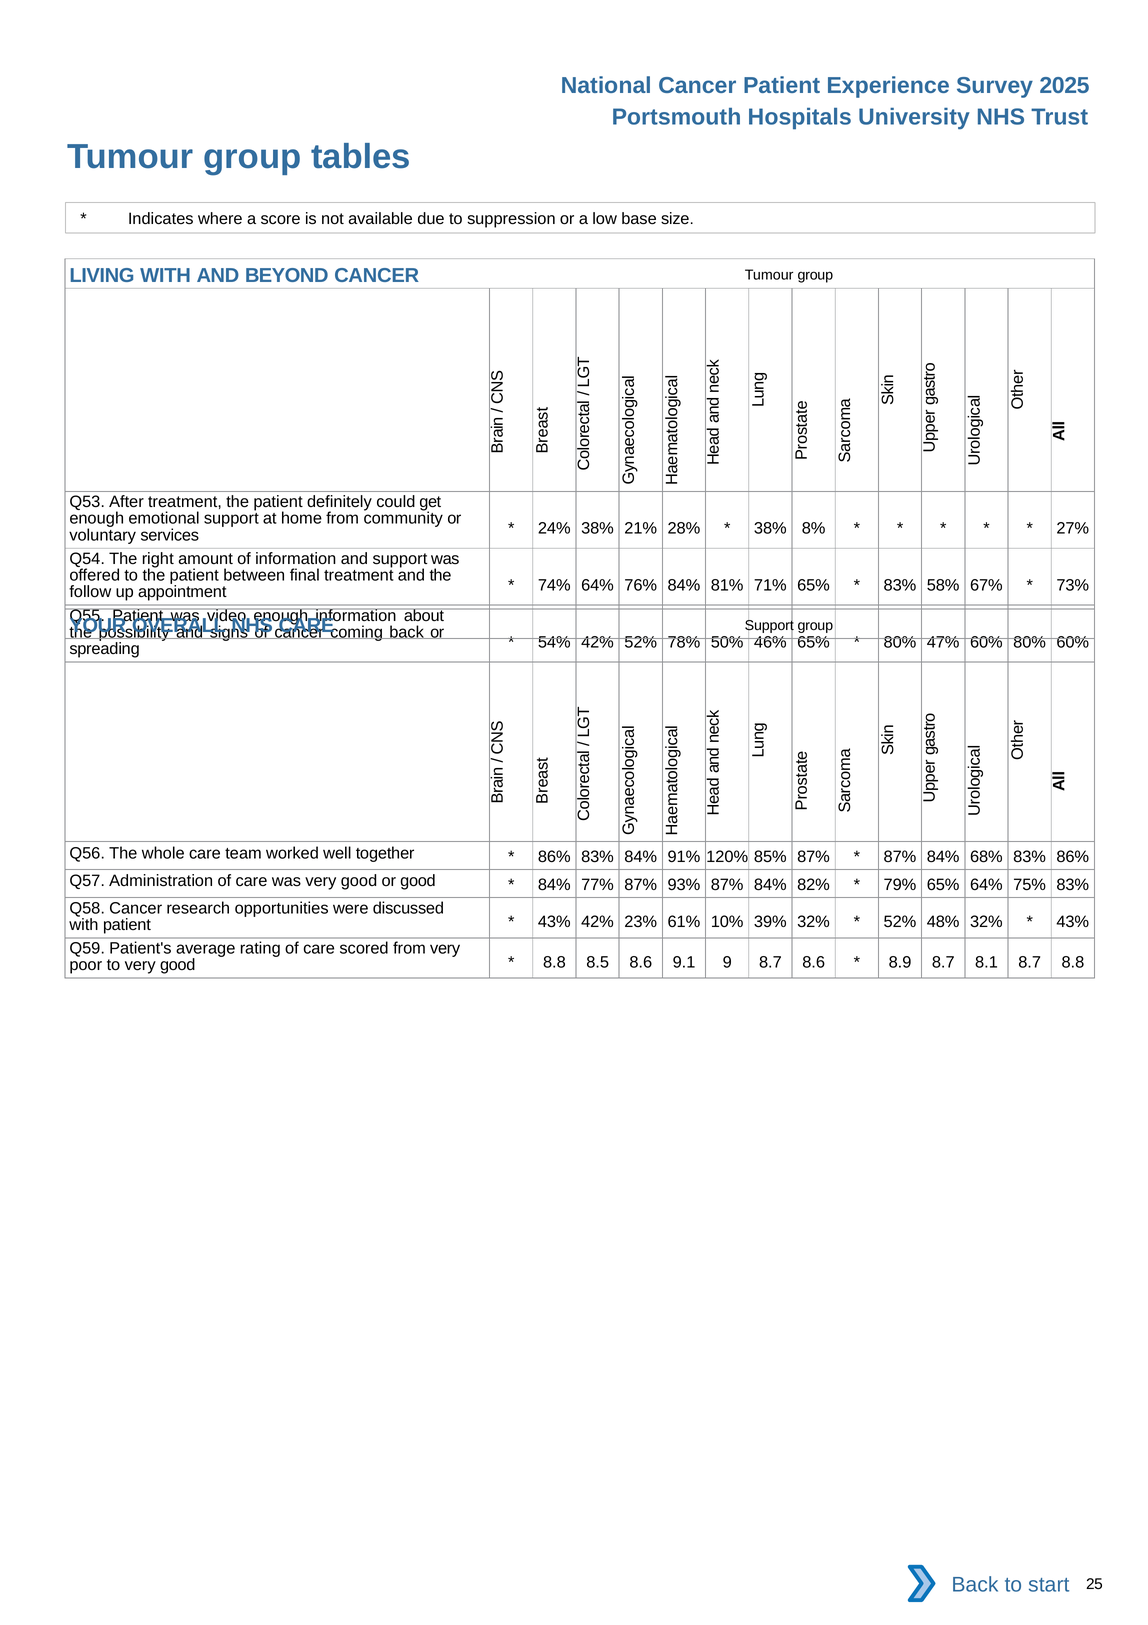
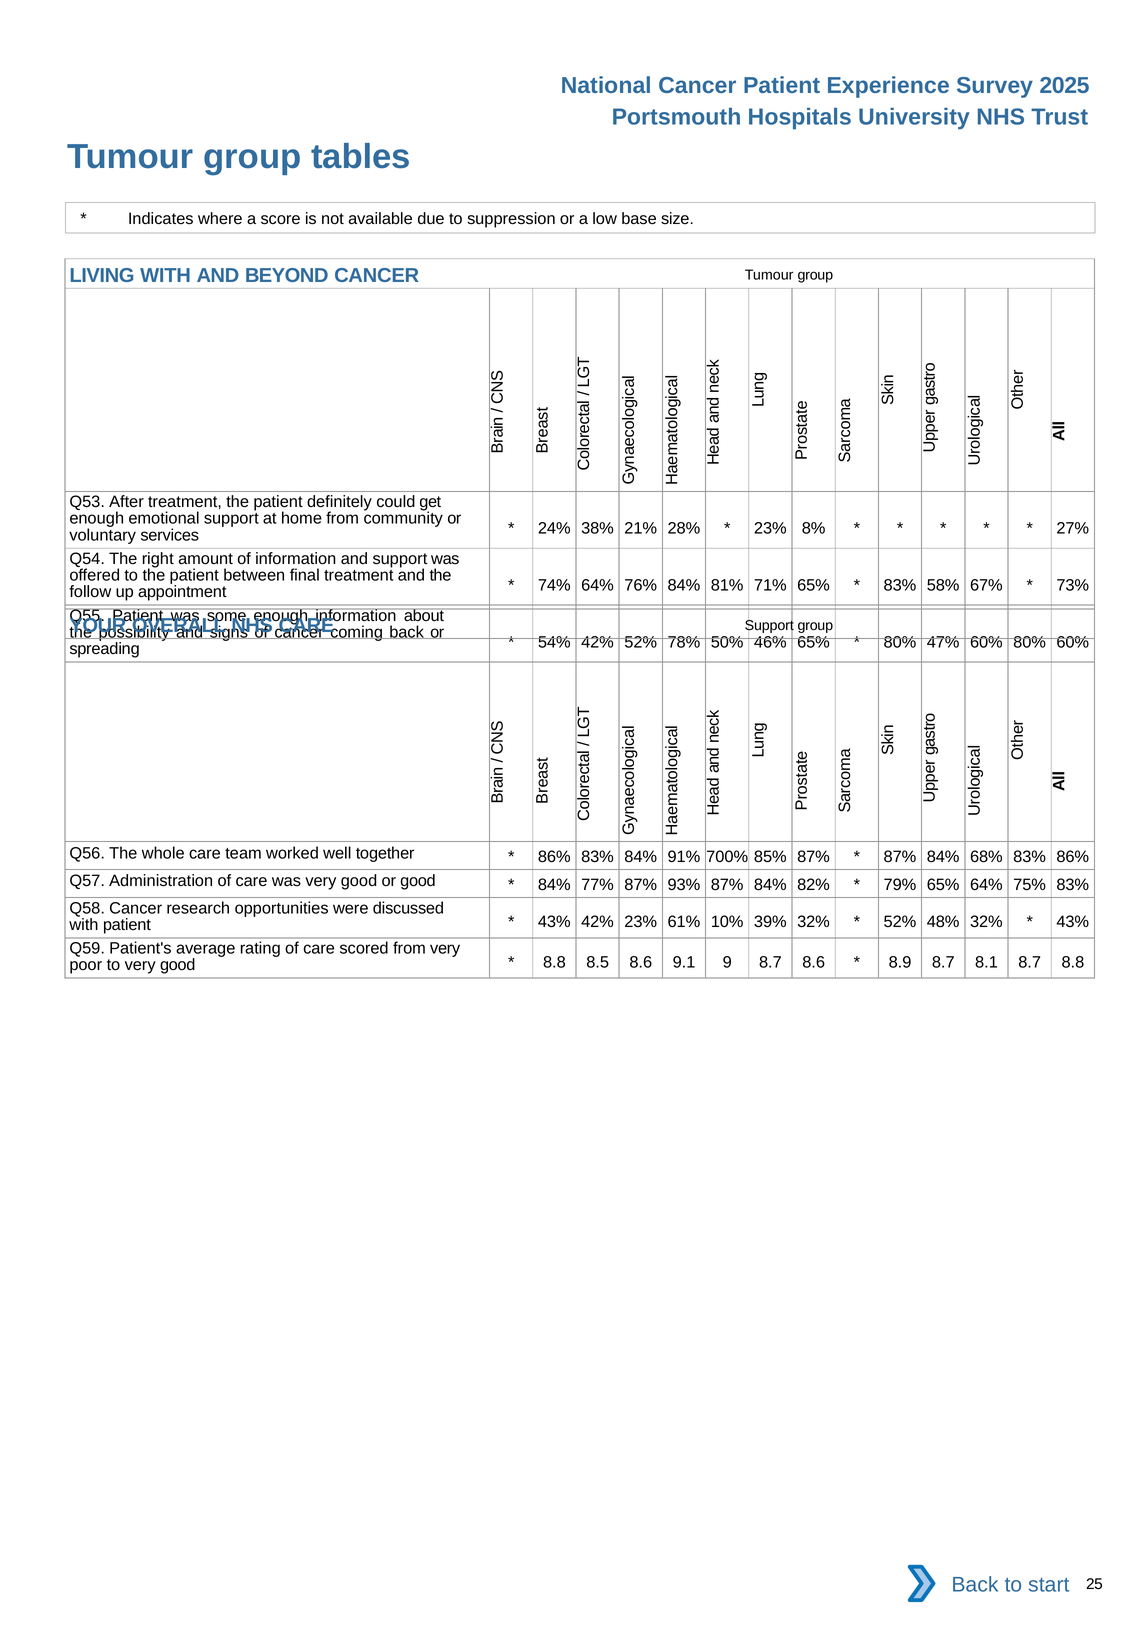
38%: 38% -> 23% (770, 528)
video: video -> some (227, 616)
120%: 120% -> 700% (727, 857)
